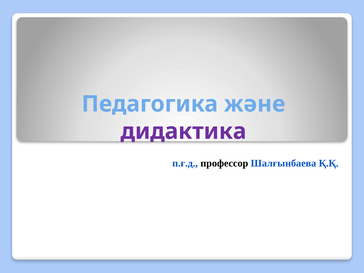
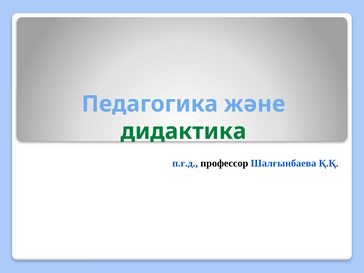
дидактика colour: purple -> green (183, 131)
